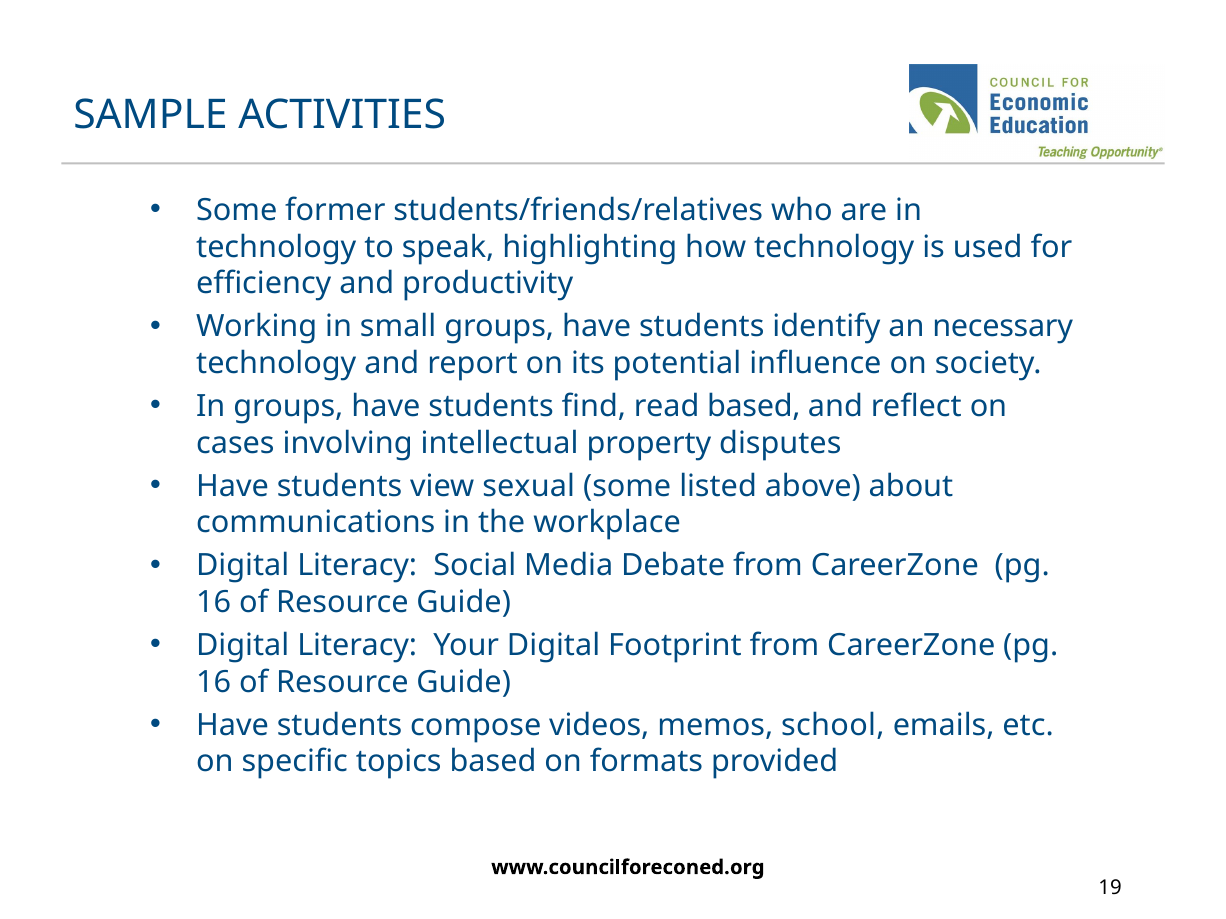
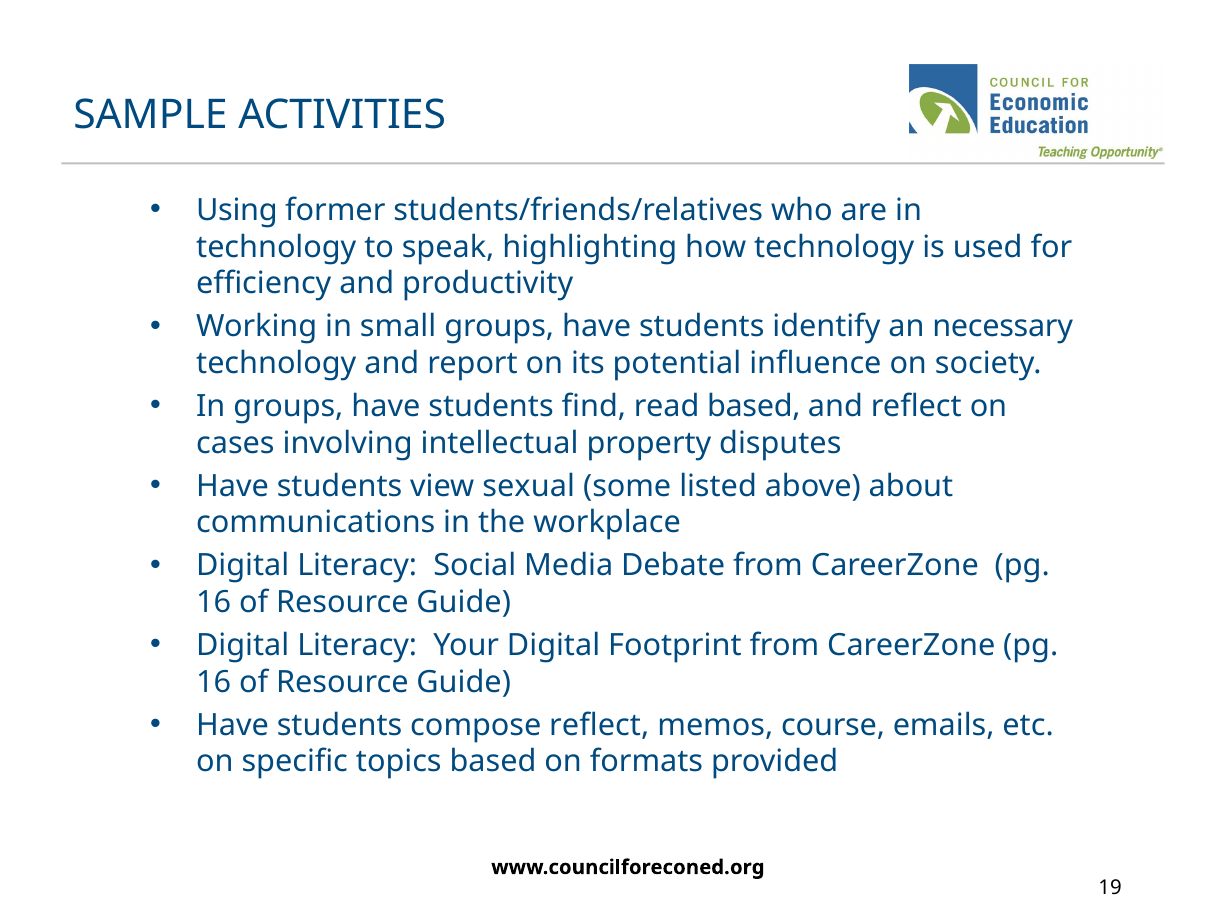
Some: Some -> Using (237, 210)
compose videos: videos -> reflect (599, 725)
school: school -> course (833, 725)
